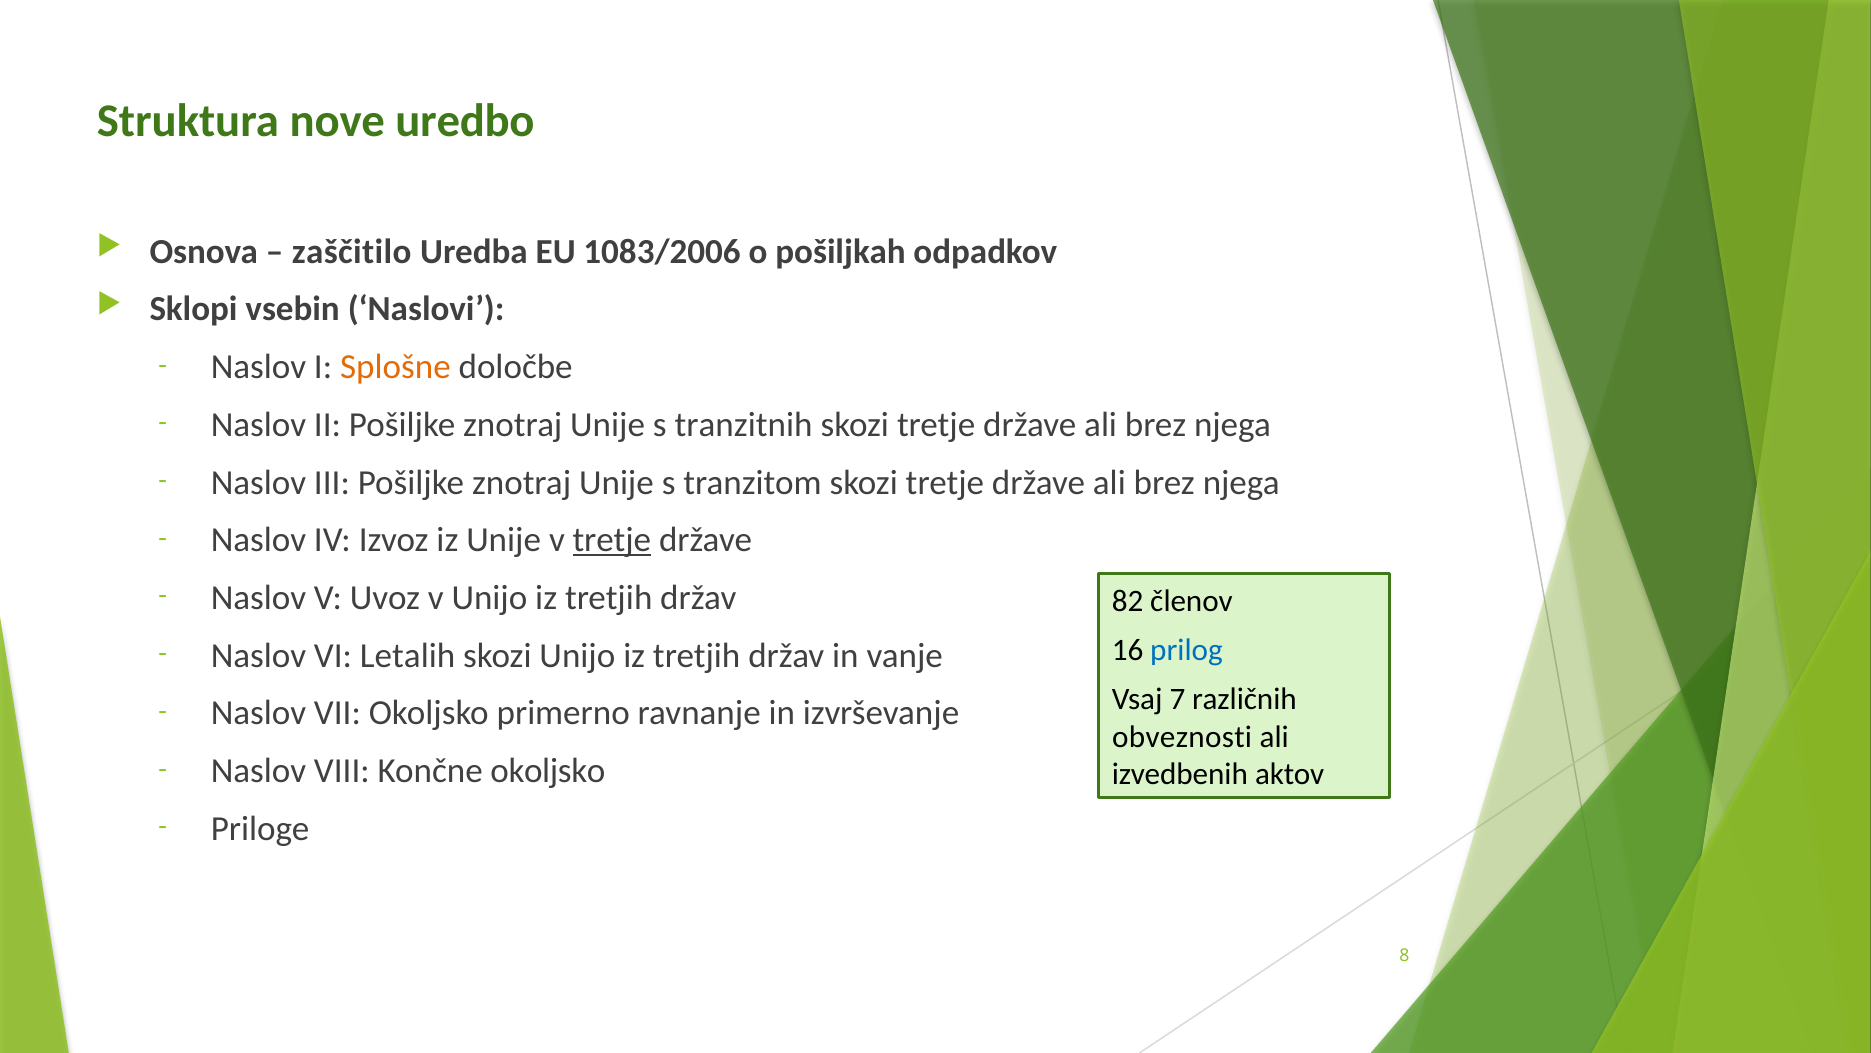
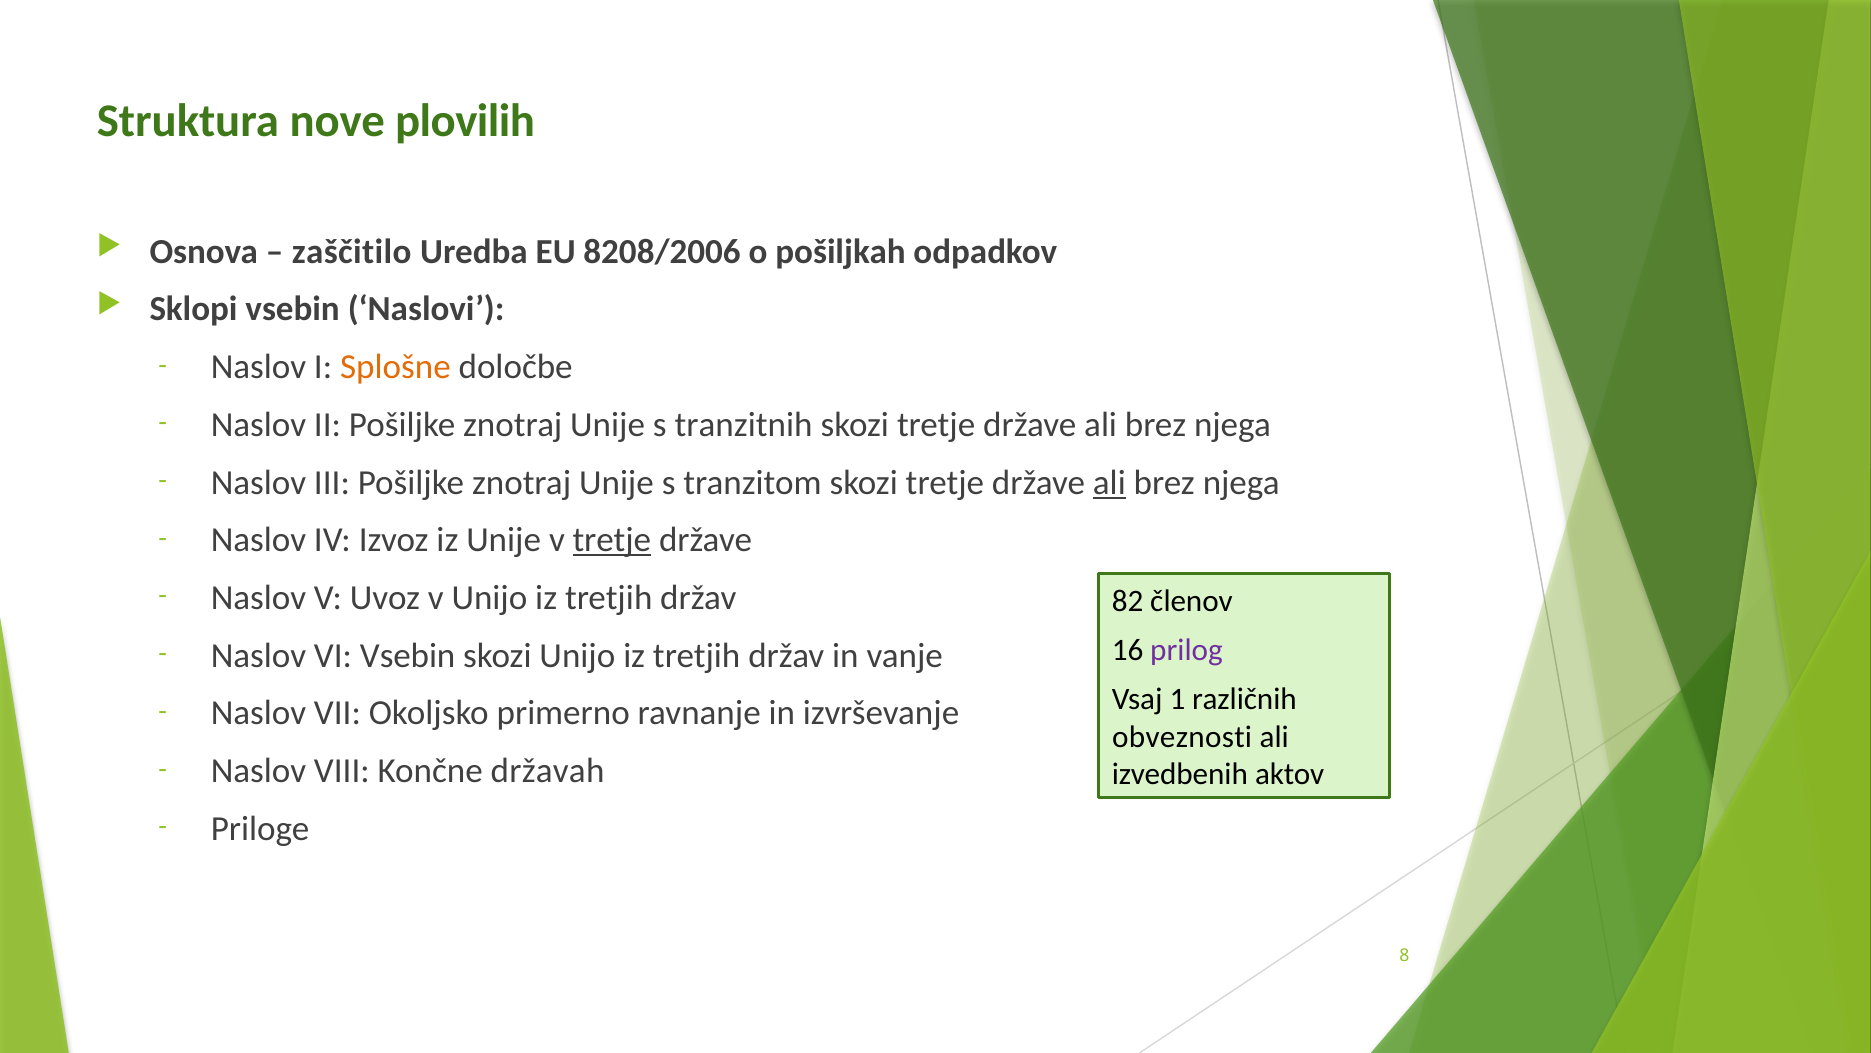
uredbo: uredbo -> plovilih (465, 121)
1083/2006: 1083/2006 -> 8208/2006 (662, 252)
ali underline: none -> present (1109, 482)
prilog colour: blue -> purple (1186, 650)
VI Letalih: Letalih -> Vsebin (408, 655)
7: 7 -> 1 (1177, 699)
Končne okoljsko: okoljsko -> državah (548, 771)
